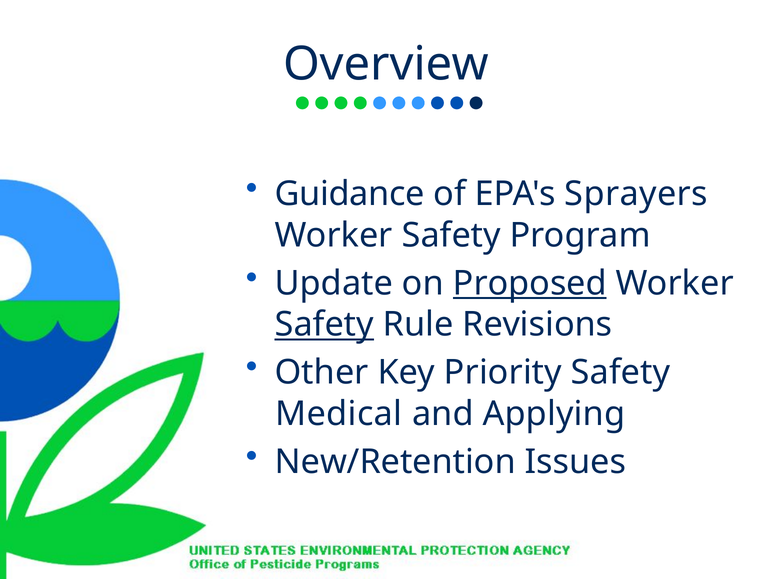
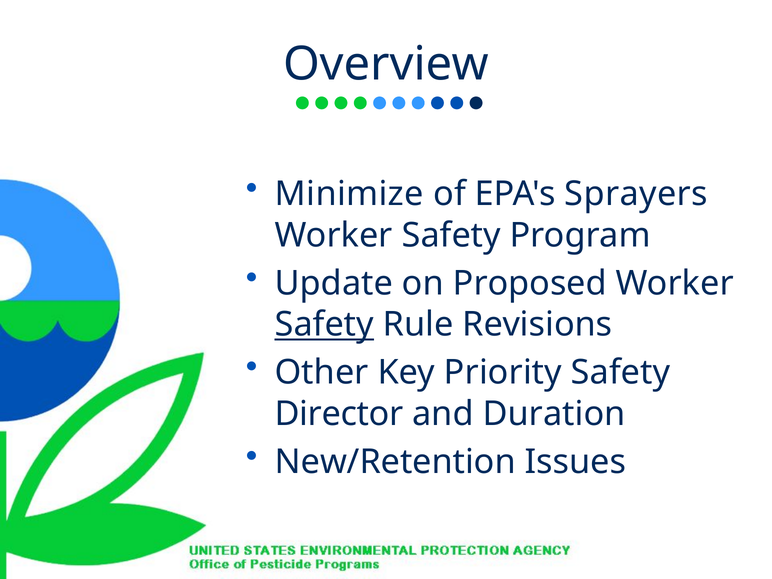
Guidance: Guidance -> Minimize (349, 194)
Proposed underline: present -> none (530, 283)
Medical: Medical -> Director (339, 414)
Applying: Applying -> Duration (554, 414)
